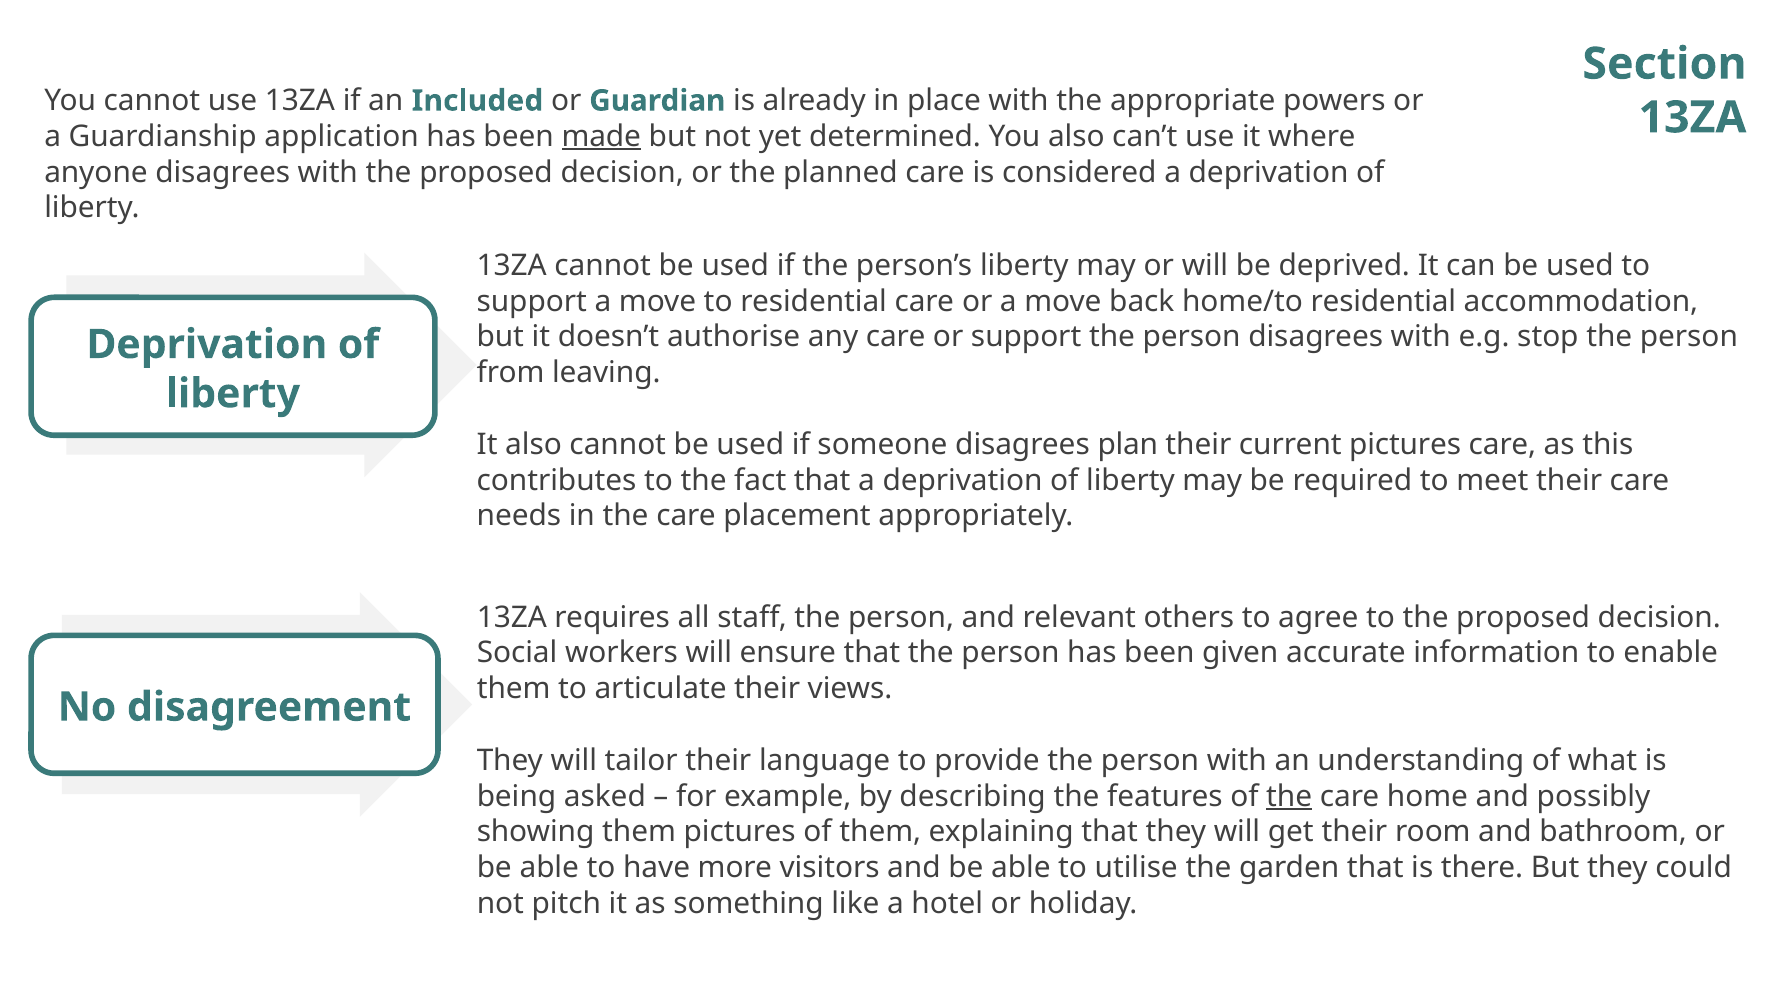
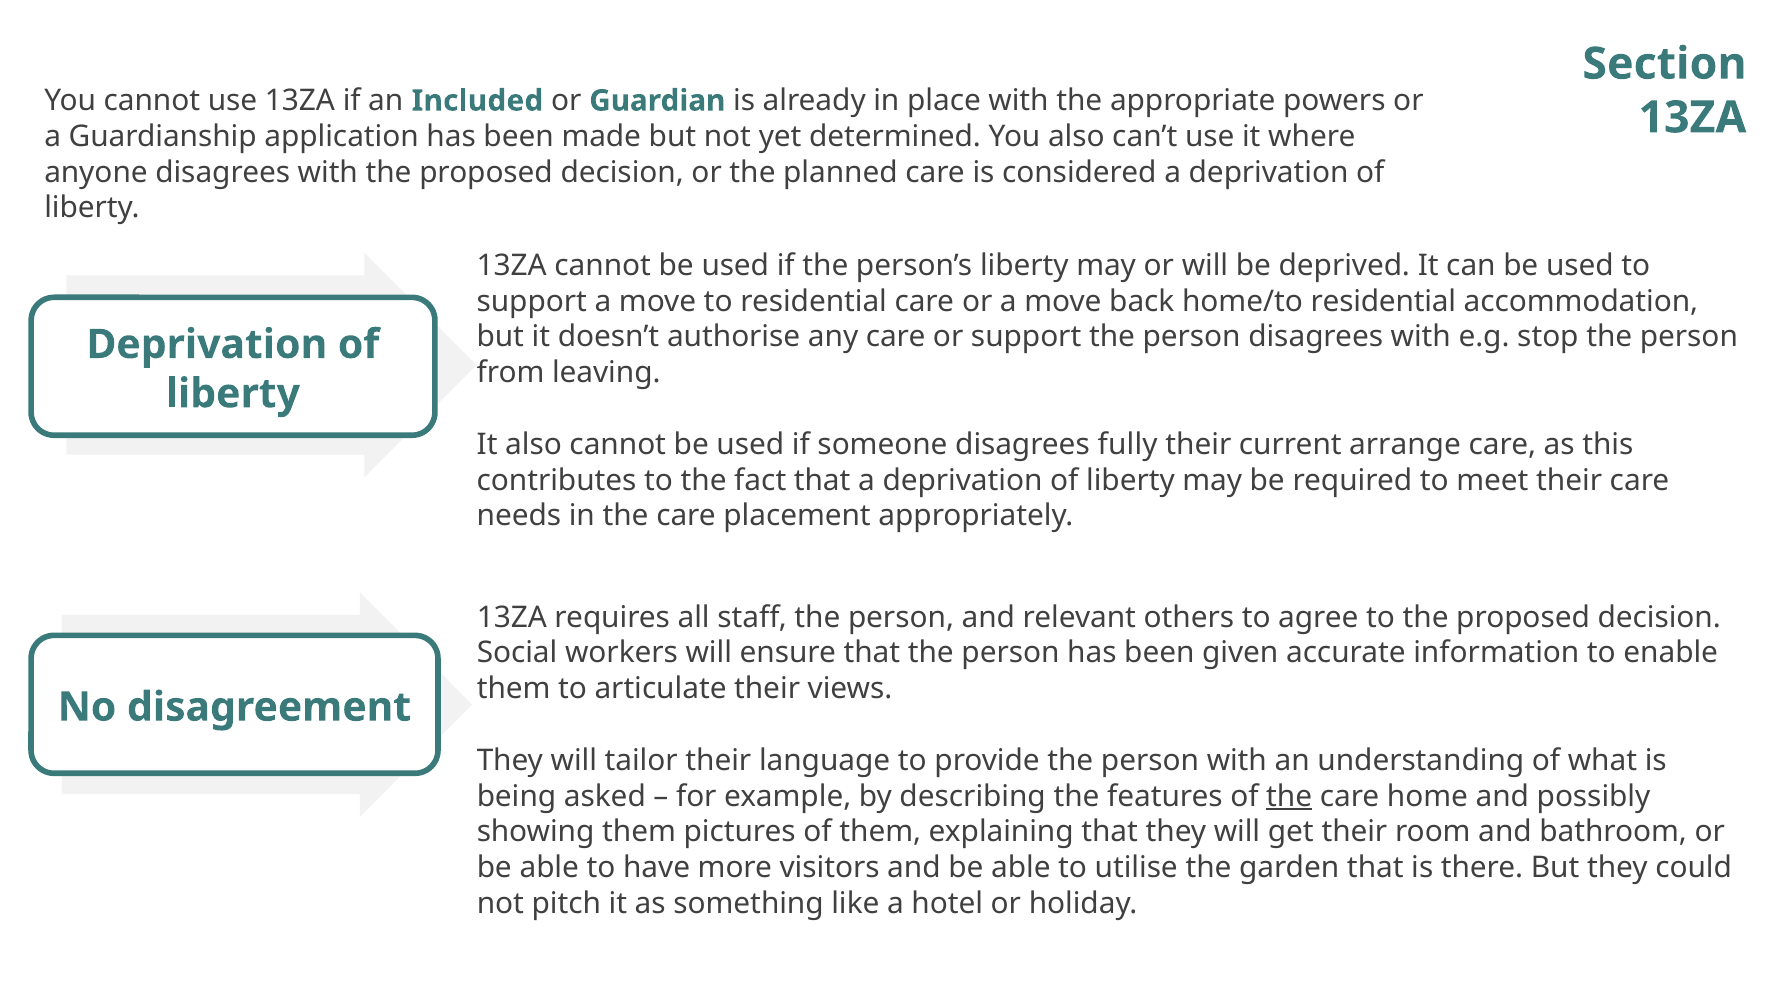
made underline: present -> none (601, 137)
plan: plan -> fully (1128, 445)
current pictures: pictures -> arrange (1405, 445)
